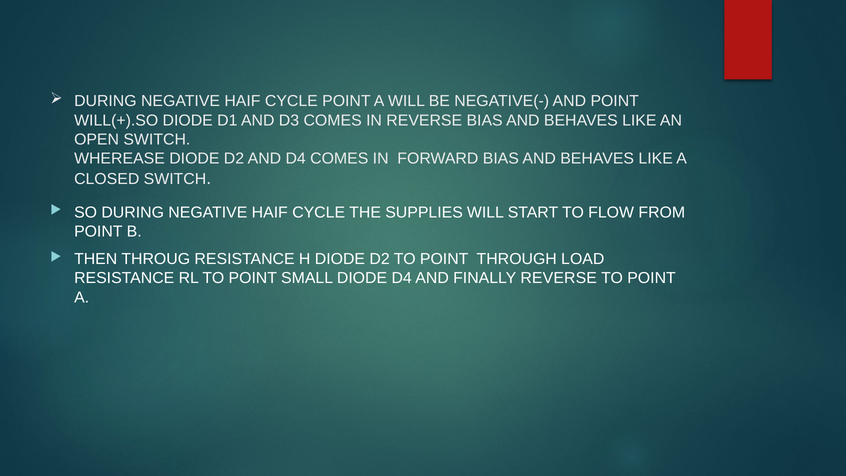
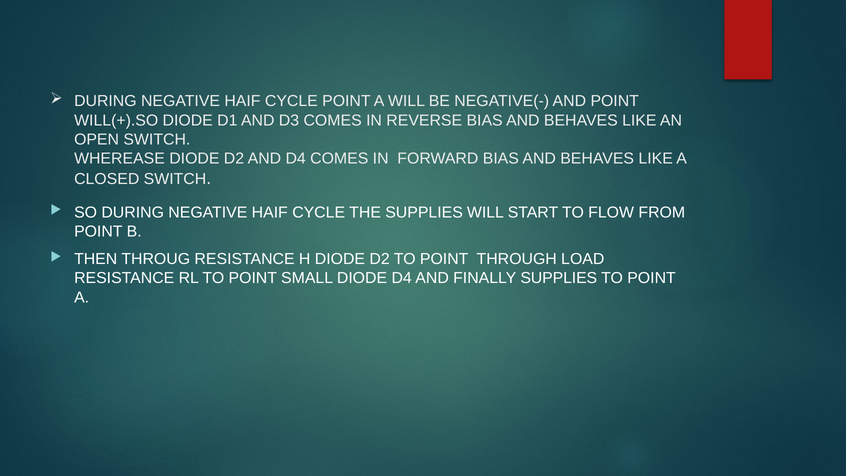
FINALLY REVERSE: REVERSE -> SUPPLIES (559, 278)
